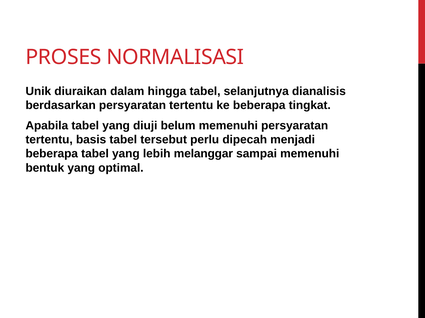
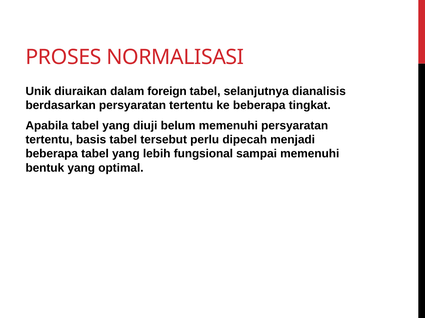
hingga: hingga -> foreign (167, 91)
melanggar: melanggar -> fungsional (203, 154)
